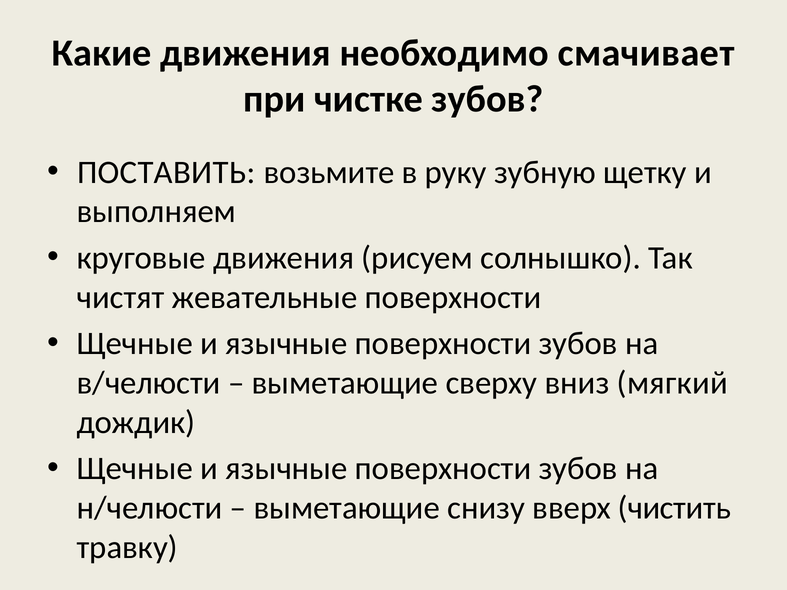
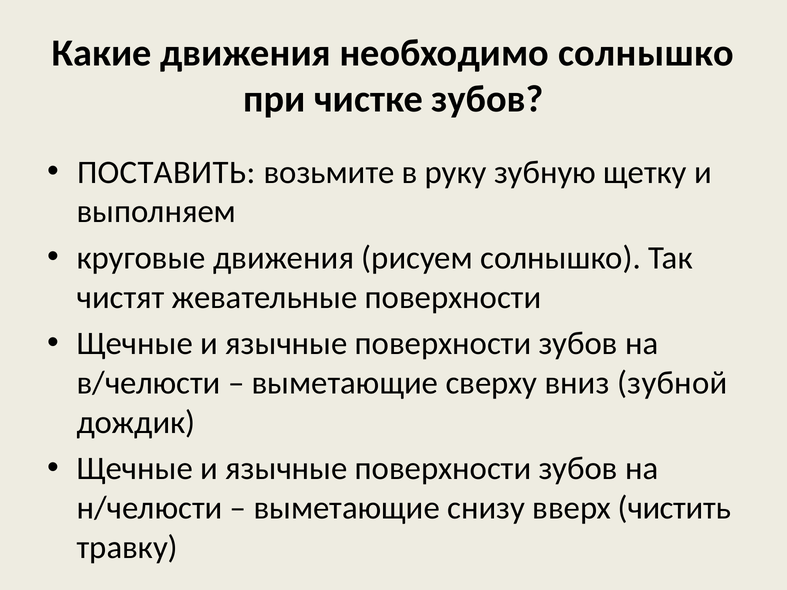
необходимо смачивает: смачивает -> солнышко (646, 53)
мягкий: мягкий -> зубной (672, 383)
